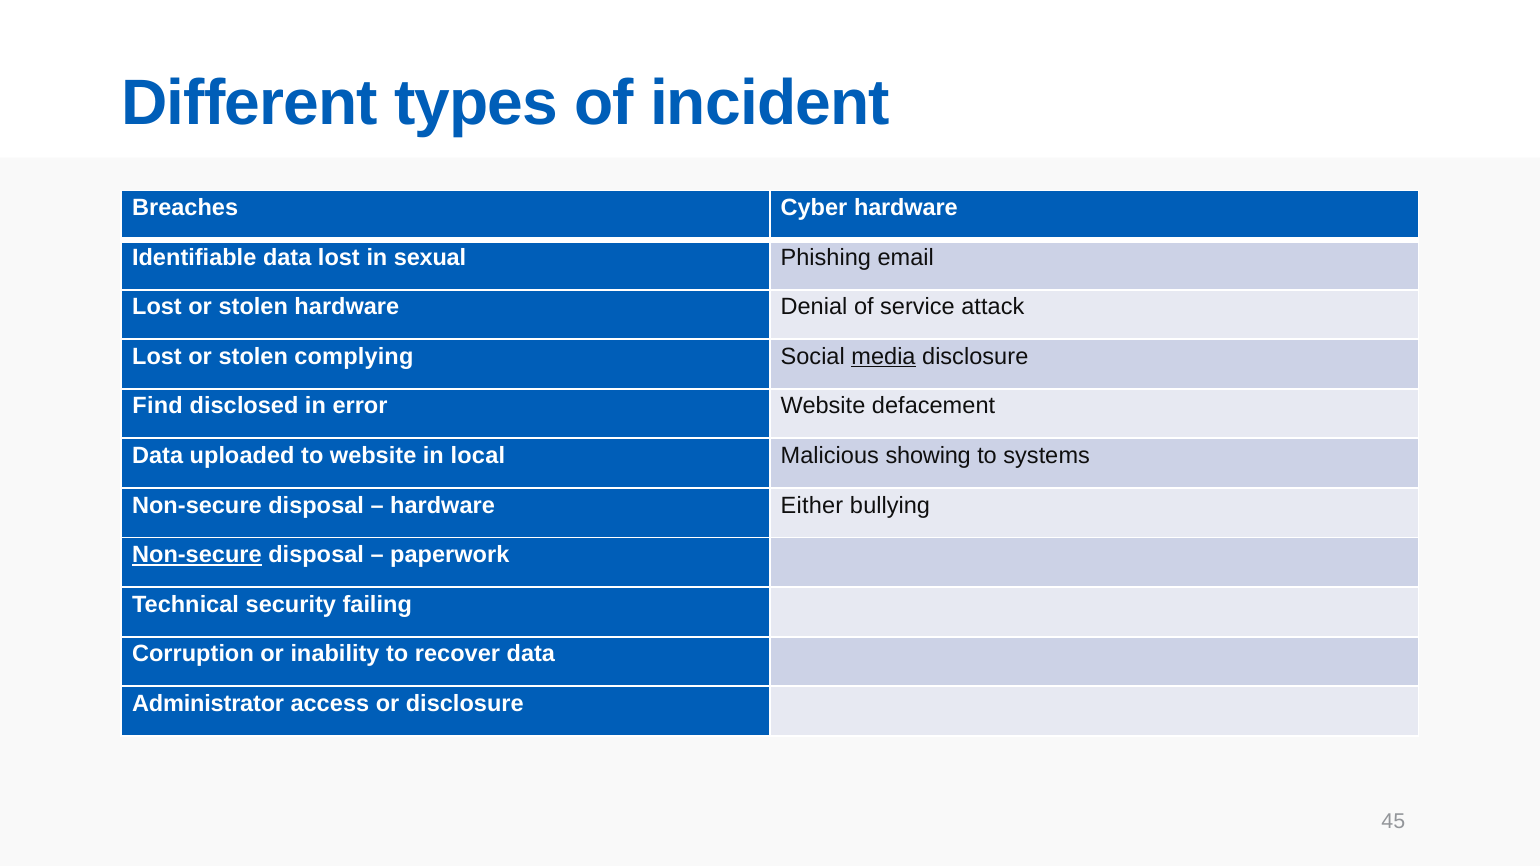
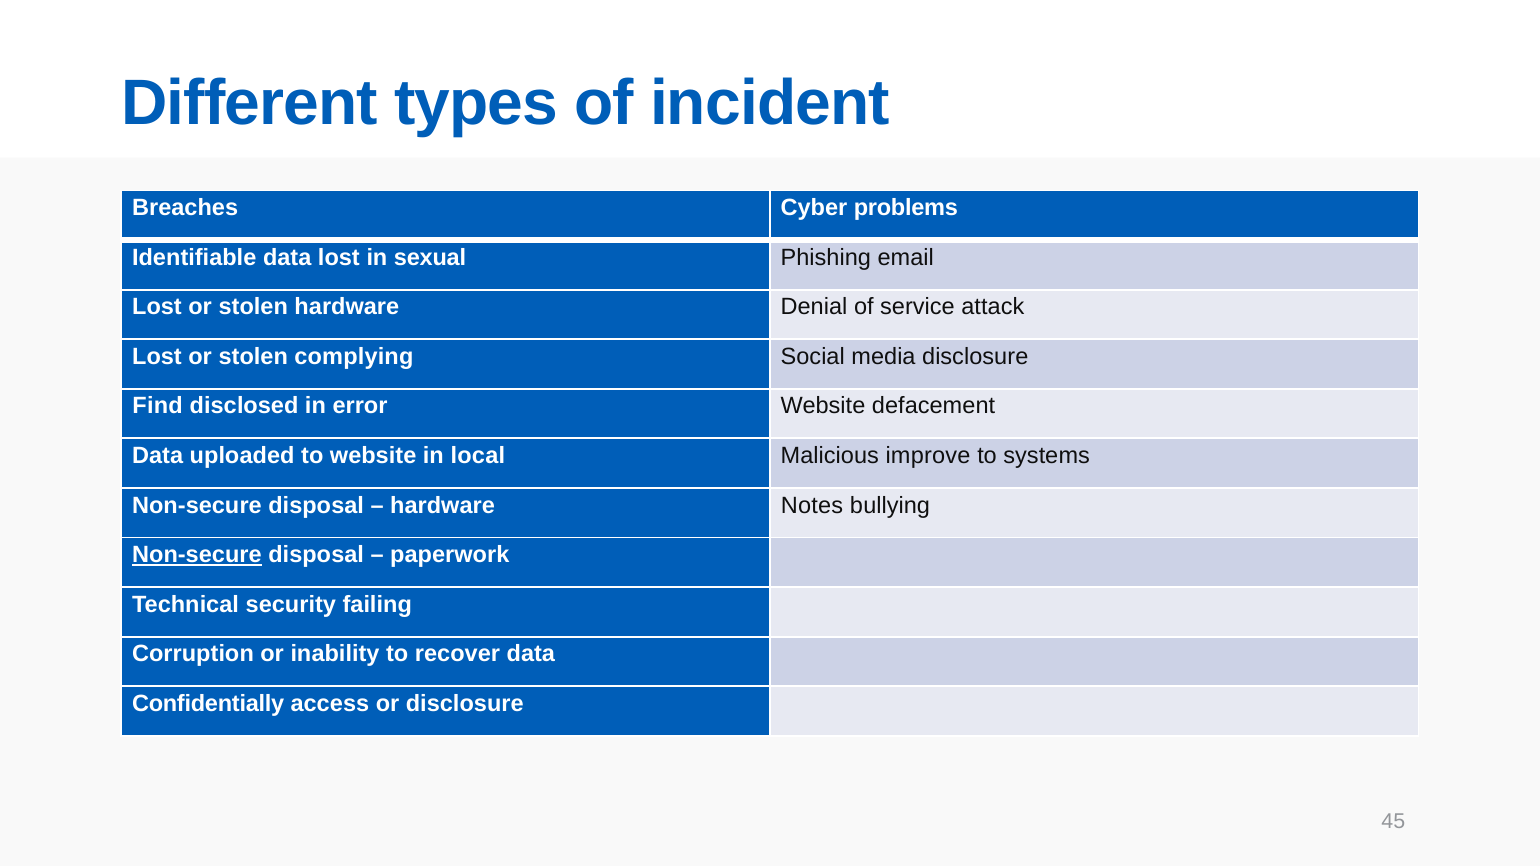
Cyber hardware: hardware -> problems (906, 208)
media underline: present -> none (884, 357)
showing: showing -> improve (928, 456)
Either: Either -> Notes (812, 506)
Administrator: Administrator -> Confidentially (208, 704)
